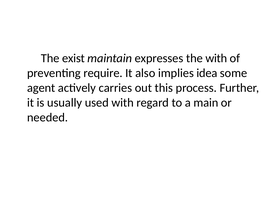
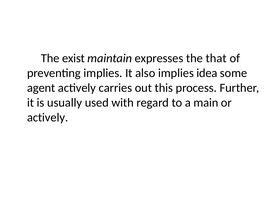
the with: with -> that (216, 58)
preventing require: require -> implies (103, 73)
needed: needed -> actively (48, 117)
